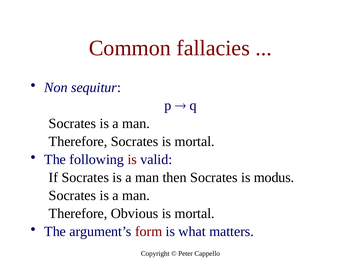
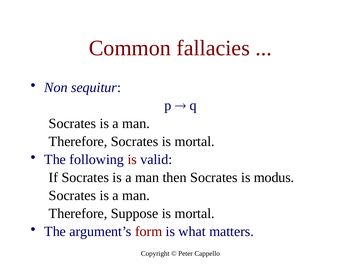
Obvious: Obvious -> Suppose (135, 213)
